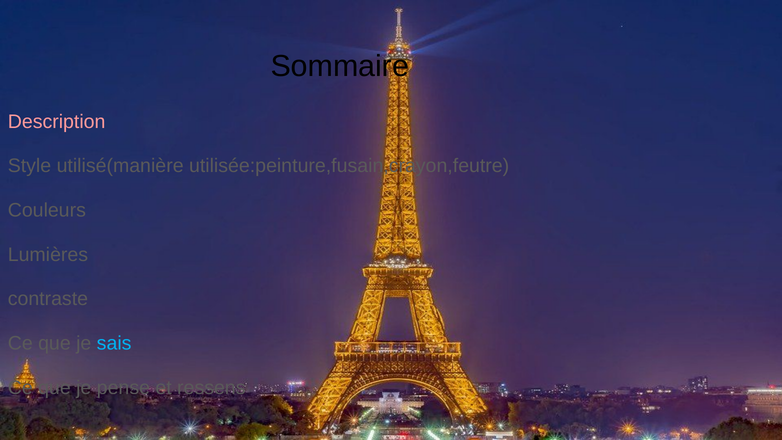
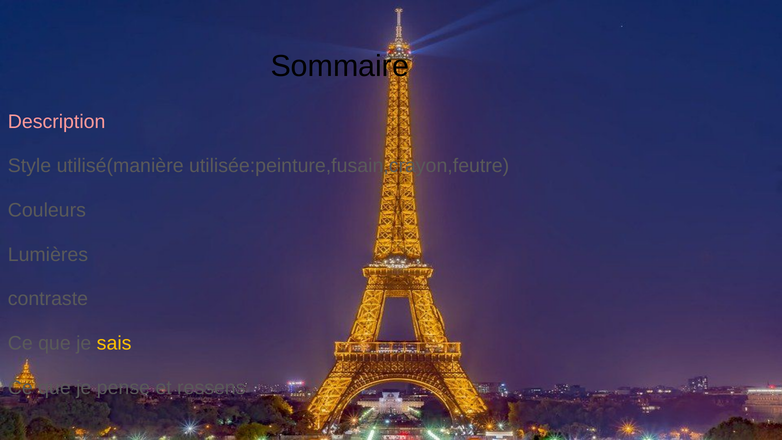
sais colour: light blue -> yellow (114, 343)
